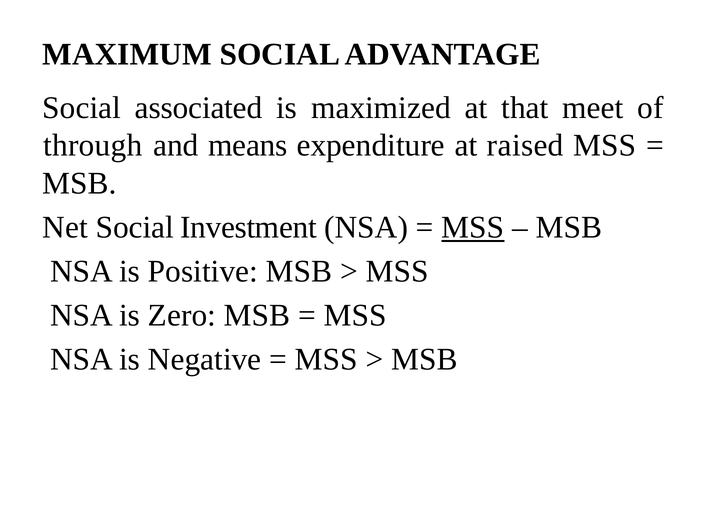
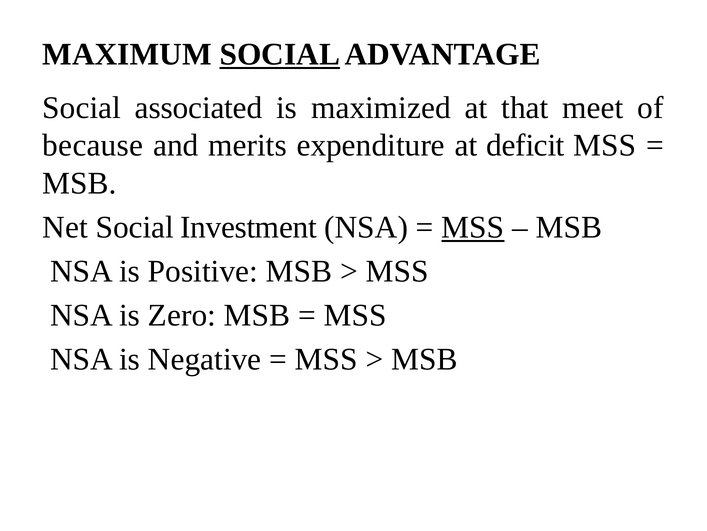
SOCIAL underline: none -> present (280, 54)
through: through -> because (93, 145)
means: means -> merits (248, 145)
raised: raised -> deficit (526, 145)
